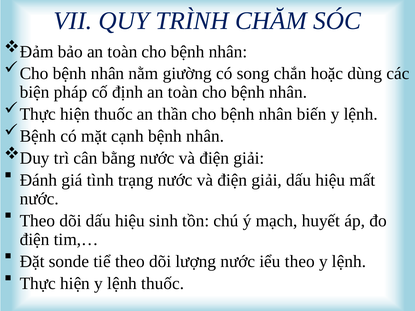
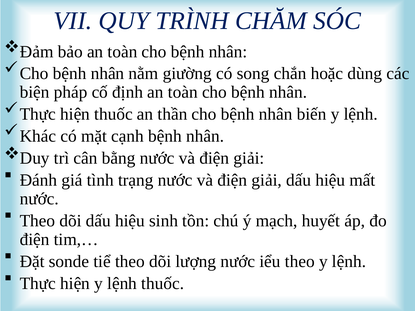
Bệnh: Bệnh -> Khác (38, 136)
